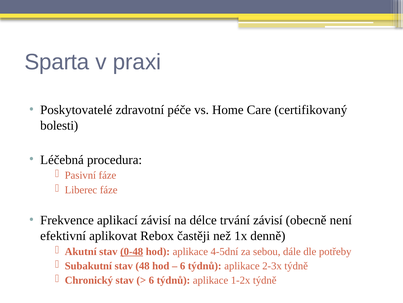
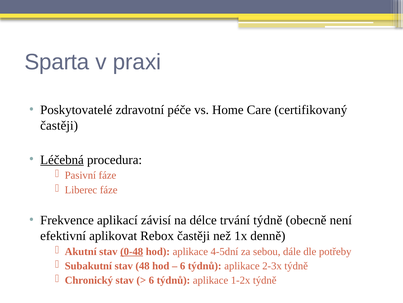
bolesti: bolesti -> častěji (59, 125)
Léčebná underline: none -> present (62, 159)
trvání závisí: závisí -> týdně (268, 220)
